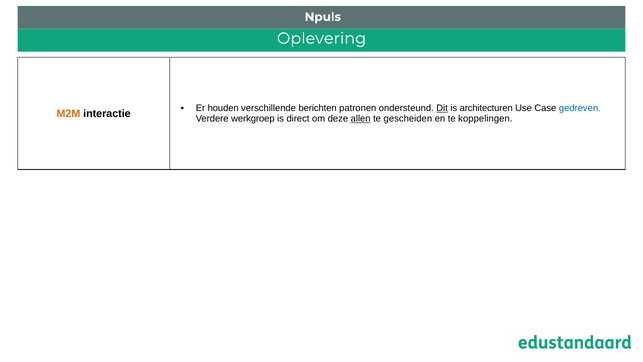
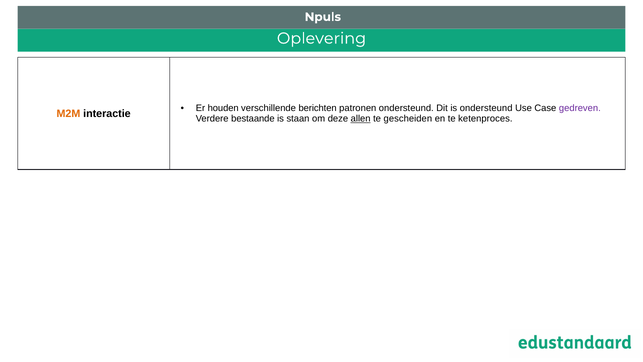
Dit underline: present -> none (442, 108)
is architecturen: architecturen -> ondersteund (486, 108)
gedreven colour: blue -> purple (580, 108)
werkgroep: werkgroep -> bestaande (253, 119)
direct: direct -> staan (298, 119)
koppelingen: koppelingen -> ketenproces (485, 119)
